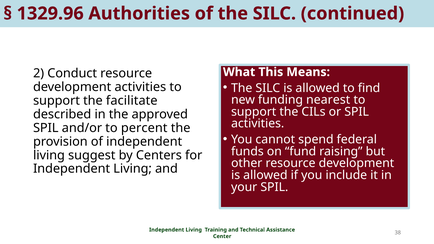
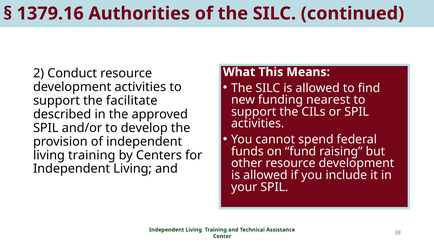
1329.96: 1329.96 -> 1379.16 (50, 13)
percent: percent -> develop (144, 128)
suggest: suggest -> training (92, 155)
